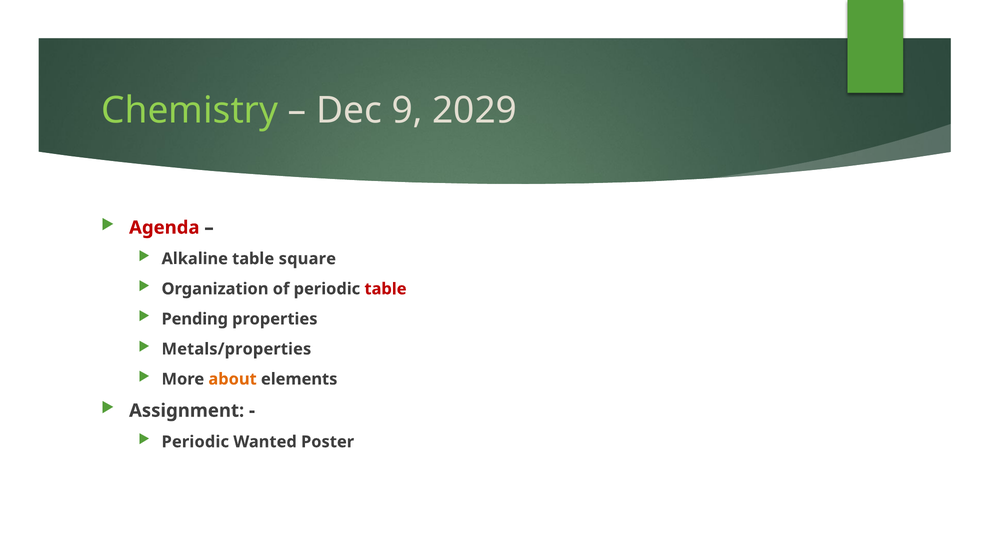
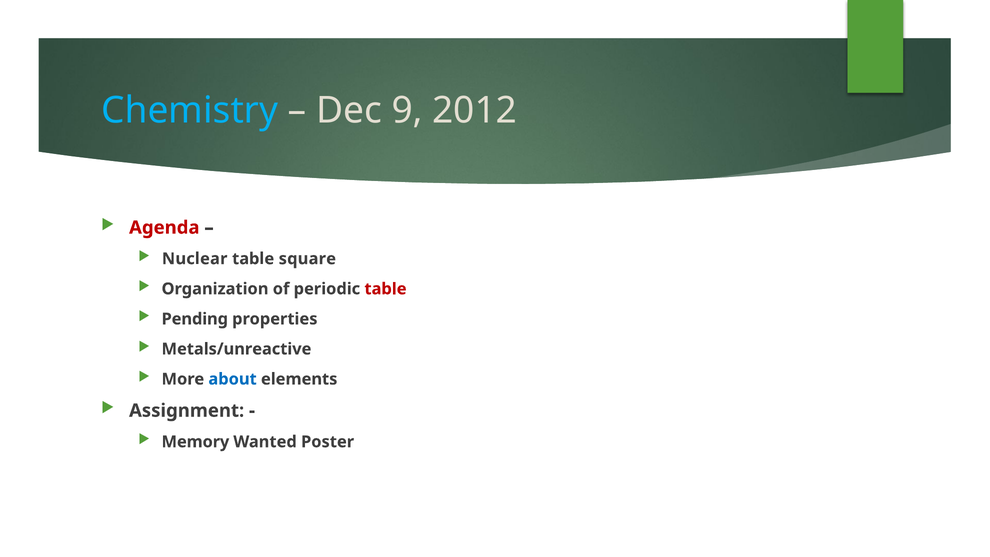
Chemistry colour: light green -> light blue (190, 110)
2029: 2029 -> 2012 (475, 110)
Alkaline: Alkaline -> Nuclear (195, 259)
Metals/properties: Metals/properties -> Metals/unreactive (236, 349)
about colour: orange -> blue (233, 379)
Periodic: Periodic -> Memory (195, 442)
